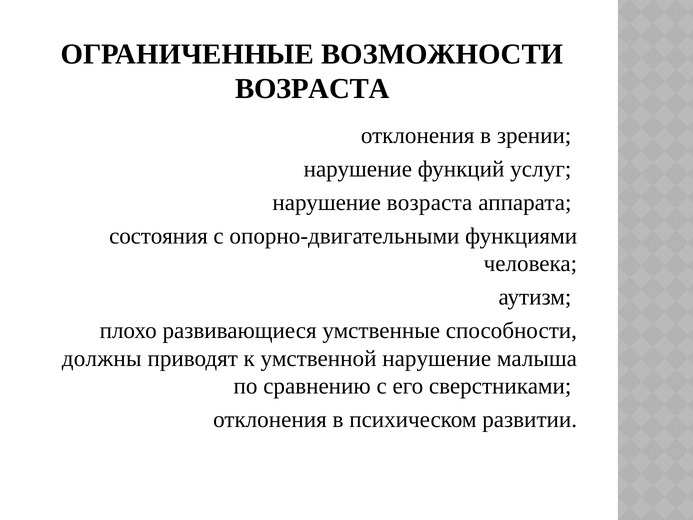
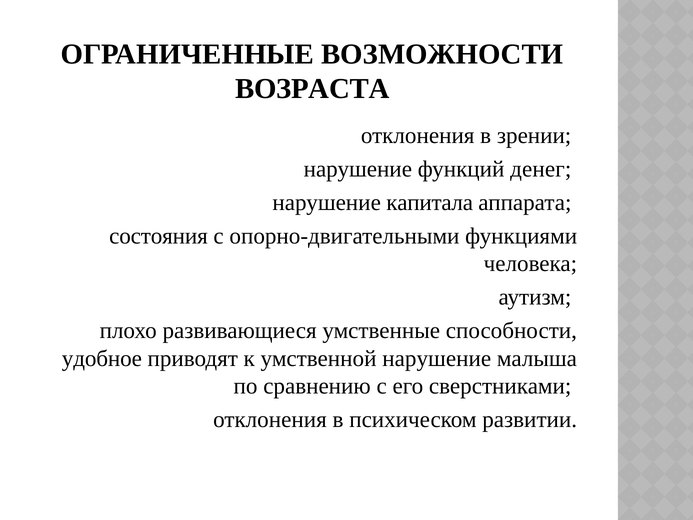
услуг: услуг -> денег (541, 169)
нарушение возраста: возраста -> капитала (430, 202)
должны: должны -> удобное (102, 358)
